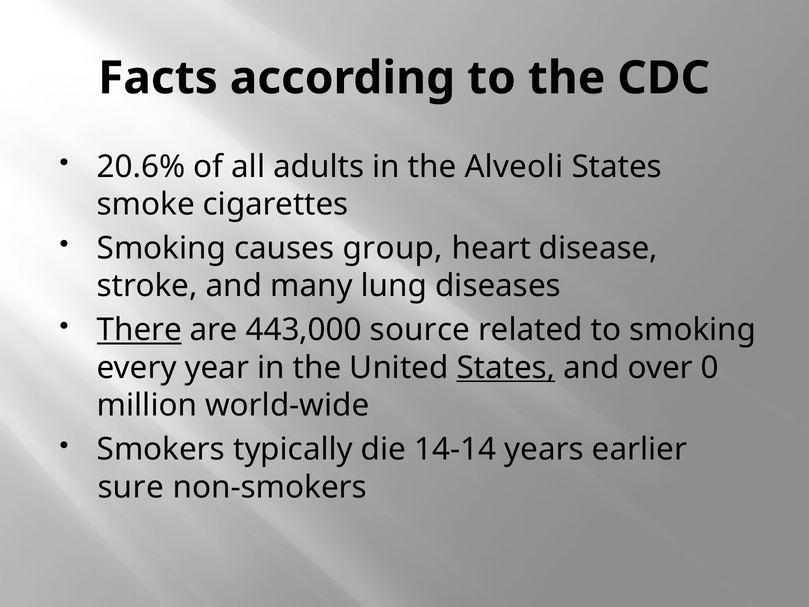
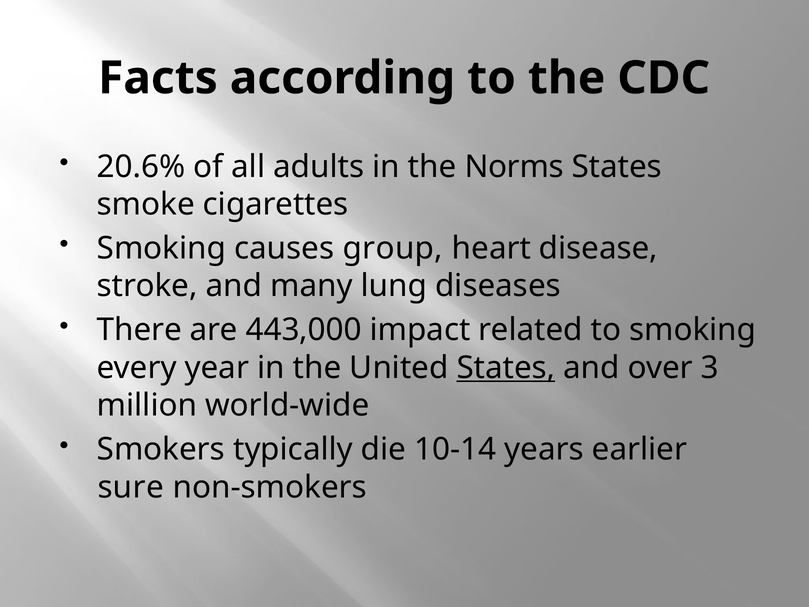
Alveoli: Alveoli -> Norms (514, 167)
There underline: present -> none (139, 330)
source: source -> impact (420, 330)
0: 0 -> 3 (710, 368)
14-14: 14-14 -> 10-14 (455, 449)
